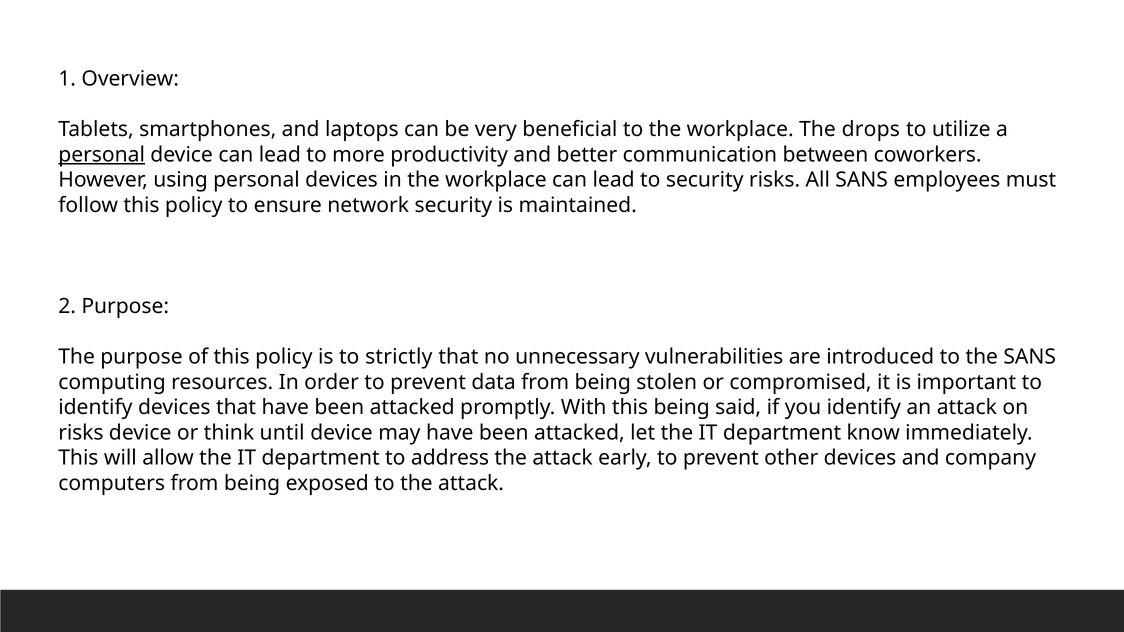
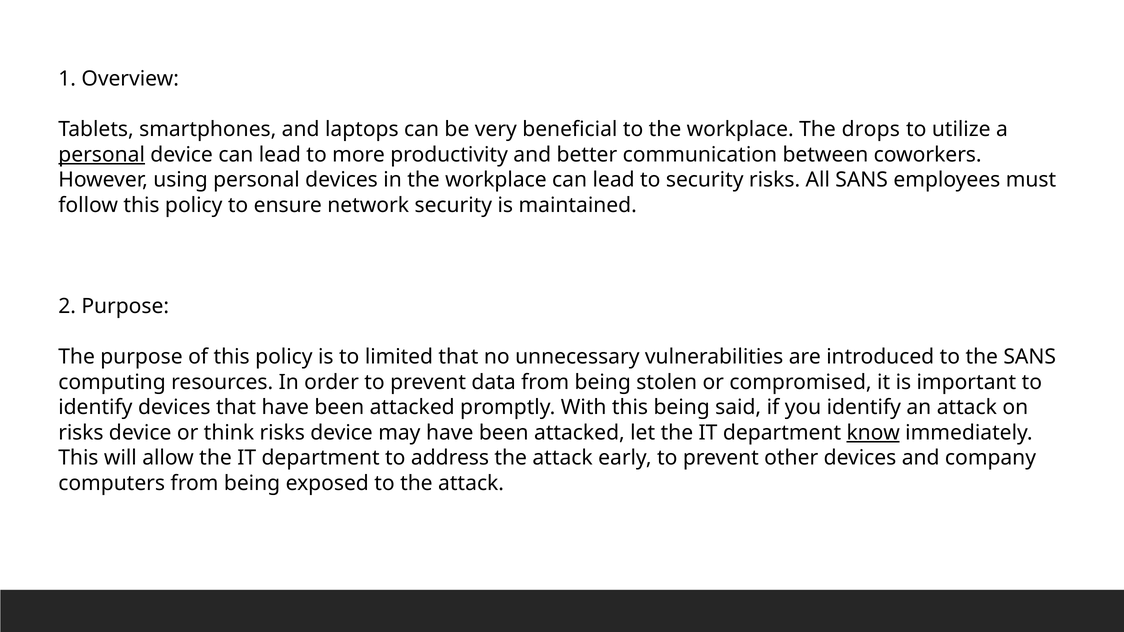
strictly: strictly -> limited (399, 357)
think until: until -> risks (282, 433)
know underline: none -> present (873, 433)
